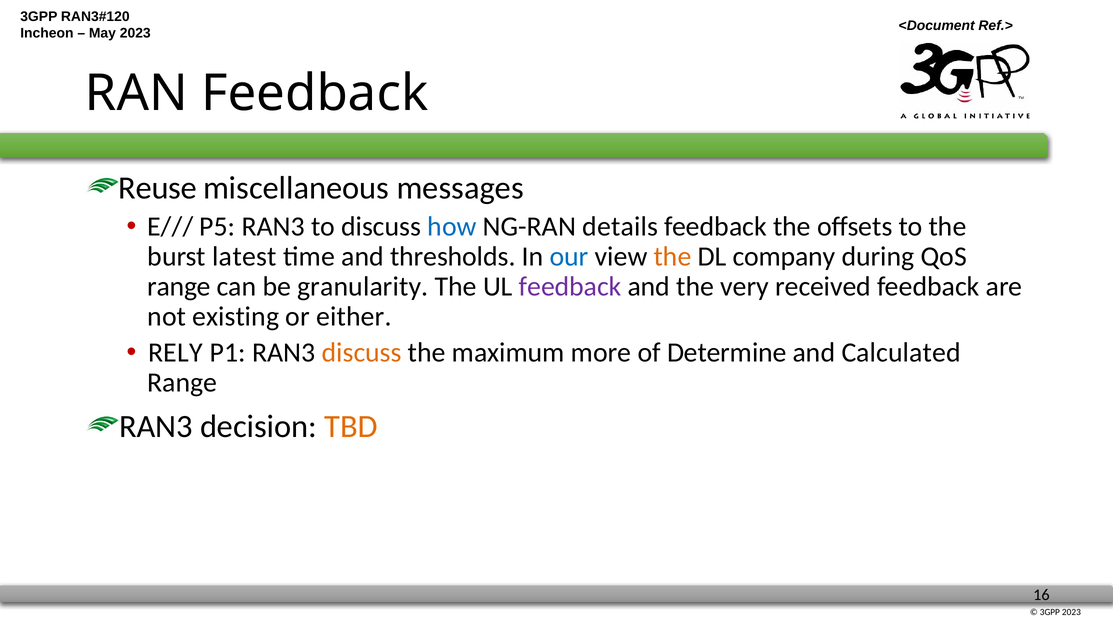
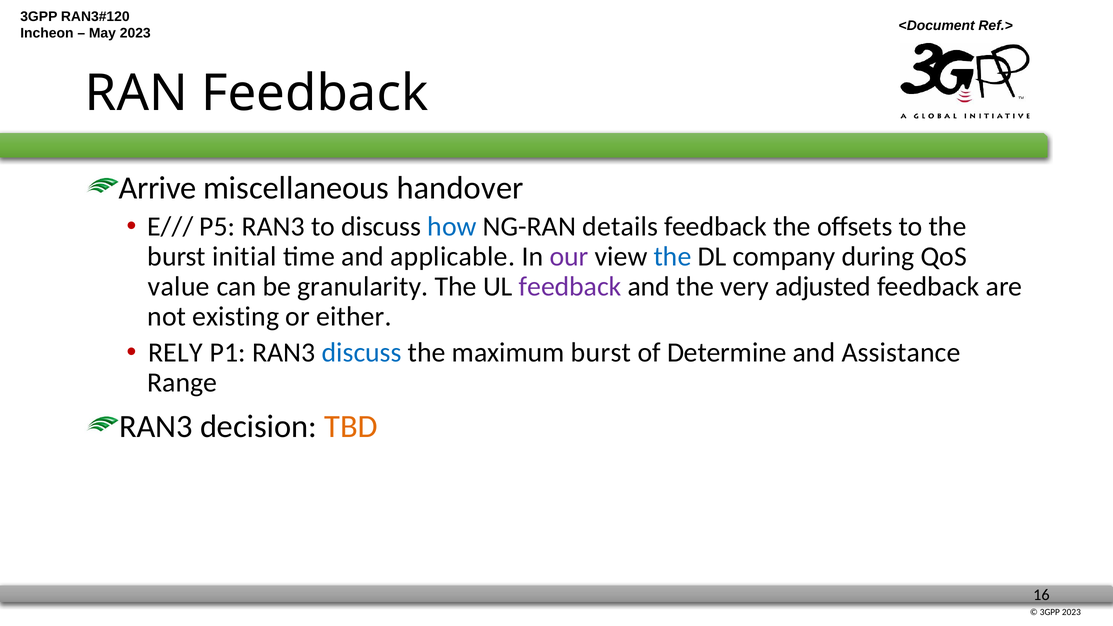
Reuse: Reuse -> Arrive (158, 188)
messages: messages -> handover (460, 188)
latest: latest -> initial (244, 257)
thresholds: thresholds -> applicable (453, 257)
our colour: blue -> purple (569, 257)
the colour: orange -> blue (673, 257)
range: range -> value (179, 287)
received: received -> adjusted (823, 287)
discuss colour: orange -> blue (362, 352)
maximum more: more -> burst (601, 352)
Calculated: Calculated -> Assistance (901, 352)
